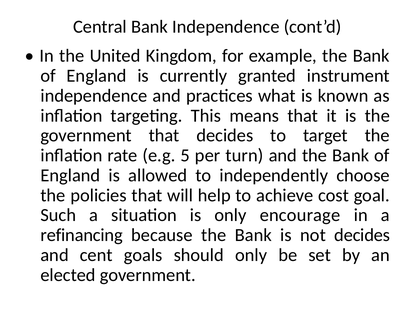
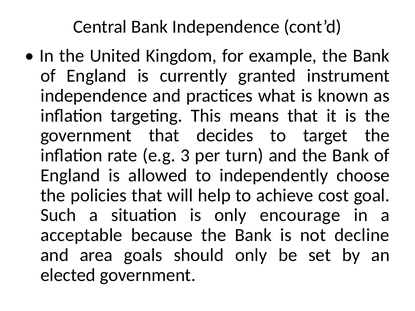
5: 5 -> 3 (185, 156)
refinancing: refinancing -> acceptable (81, 235)
not decides: decides -> decline (362, 235)
cent: cent -> area (96, 255)
